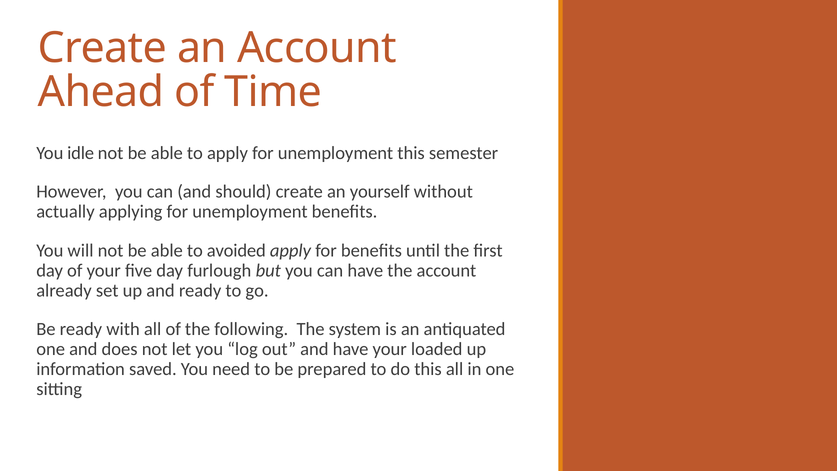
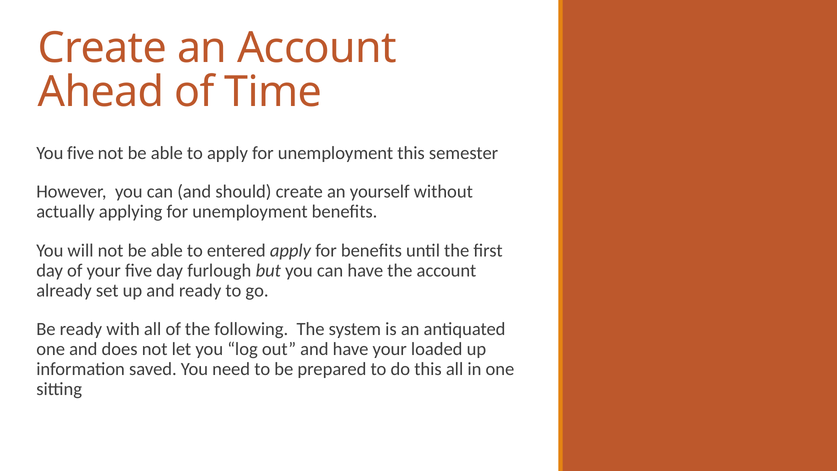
You idle: idle -> five (81, 153)
avoided: avoided -> entered (236, 250)
